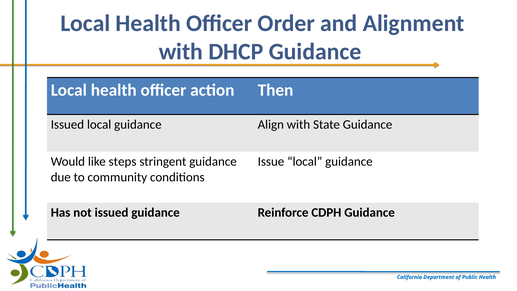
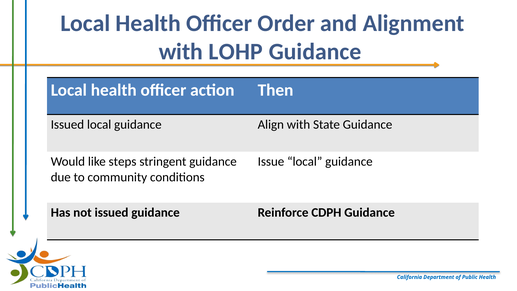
DHCP: DHCP -> LOHP (236, 52)
